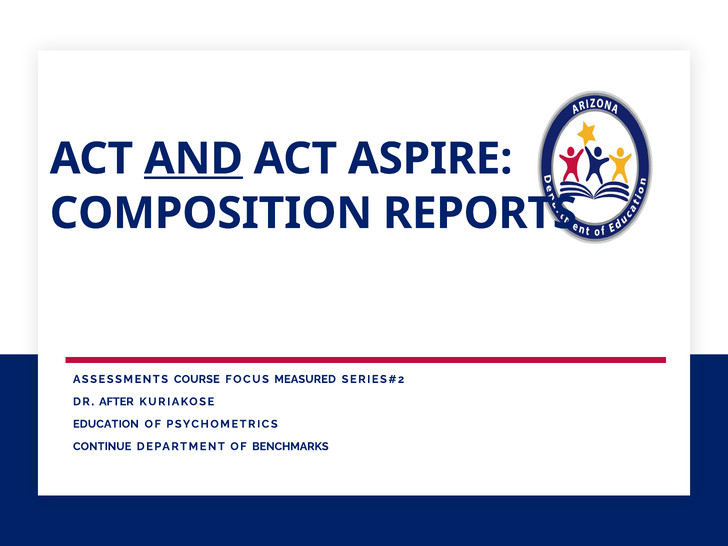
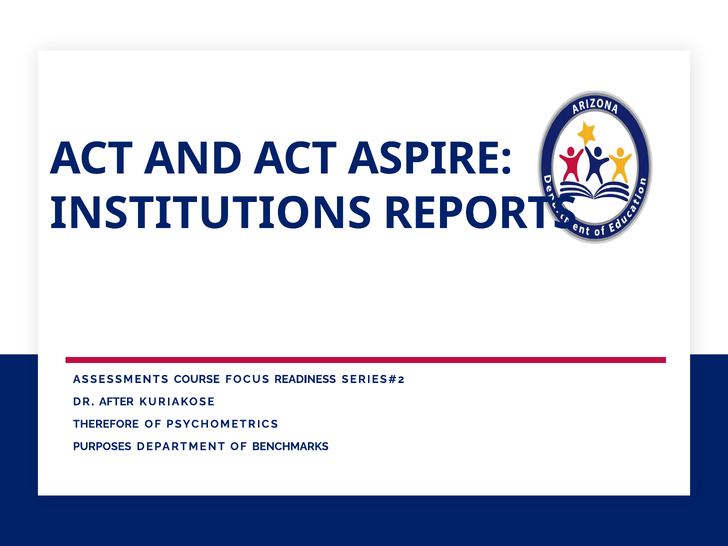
AND underline: present -> none (193, 159)
COMPOSITION: COMPOSITION -> INSTITUTIONS (211, 213)
MEASURED: MEASURED -> READINESS (305, 379)
EDUCATION: EDUCATION -> THEREFORE (106, 424)
CONTINUE: CONTINUE -> PURPOSES (102, 446)
